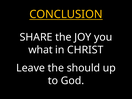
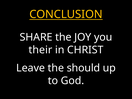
what: what -> their (40, 50)
